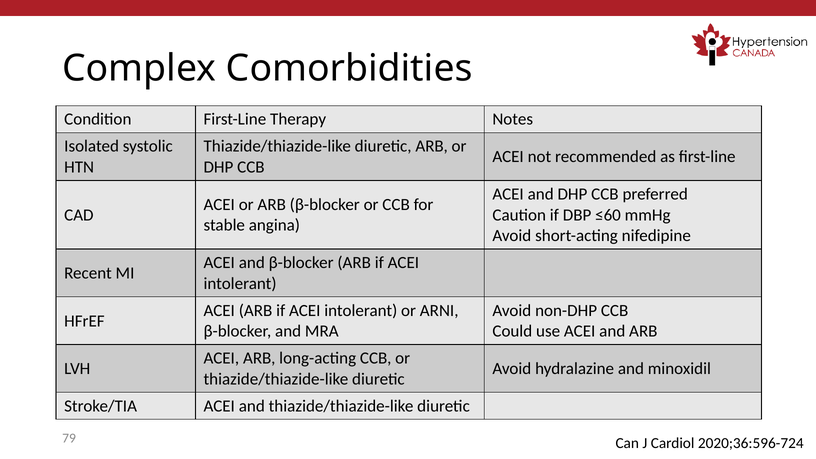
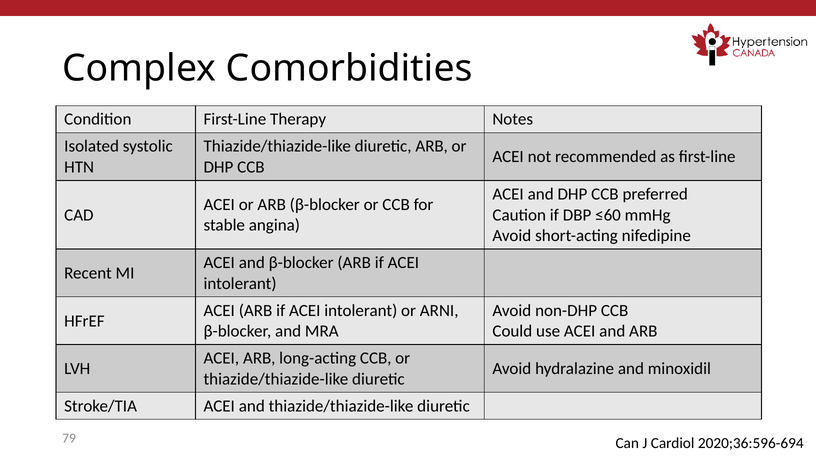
2020;36:596-724: 2020;36:596-724 -> 2020;36:596-694 (751, 443)
